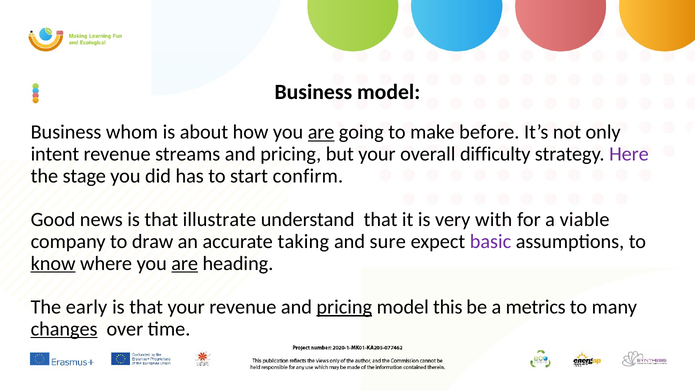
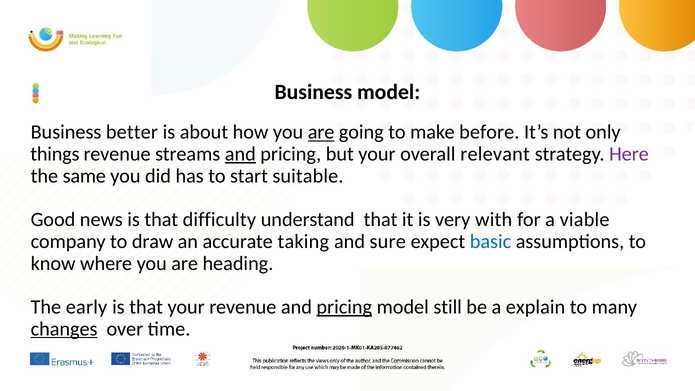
whom: whom -> better (132, 132)
intent: intent -> things (55, 154)
and underline: none -> present (240, 154)
difficulty: difficulty -> relevant (495, 154)
stage: stage -> same (84, 176)
confirm: confirm -> suitable (308, 176)
illustrate: illustrate -> difficulty (219, 220)
basic colour: purple -> blue (491, 241)
know underline: present -> none (53, 263)
are underline: present -> none (185, 263)
this: this -> still (448, 307)
metrics: metrics -> explain (536, 307)
